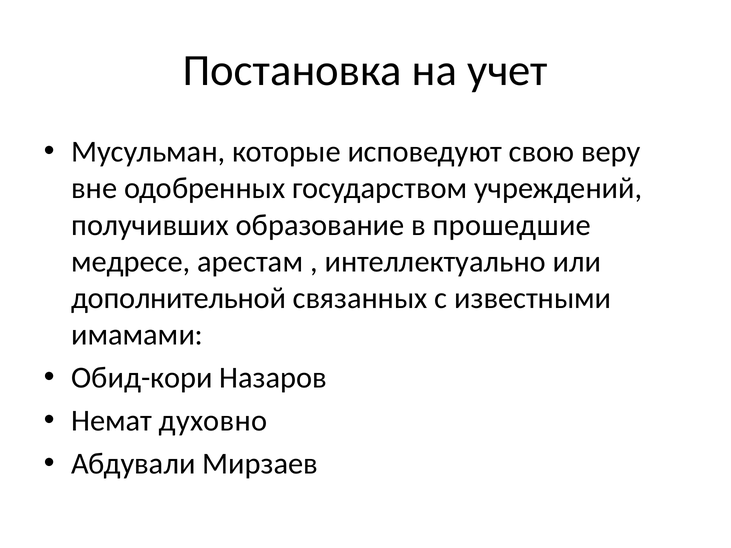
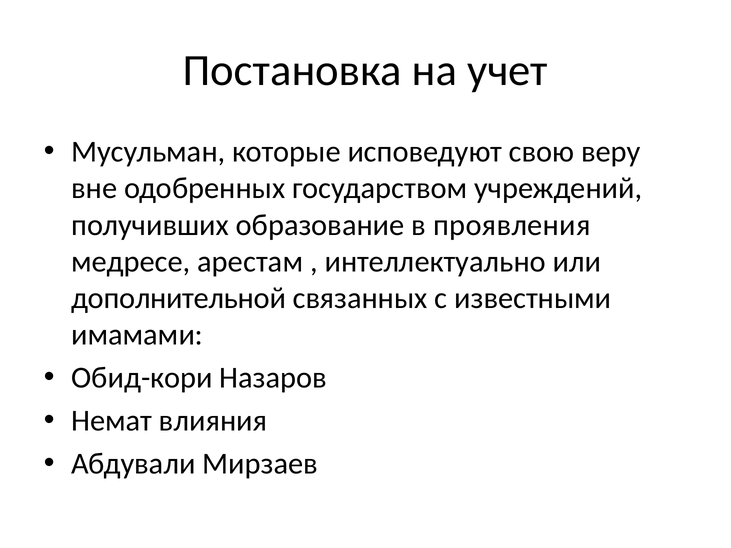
прошедшие: прошедшие -> проявления (512, 225)
духовно: духовно -> влияния (213, 421)
